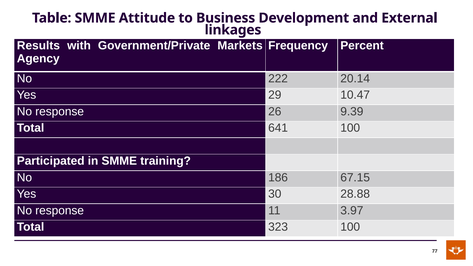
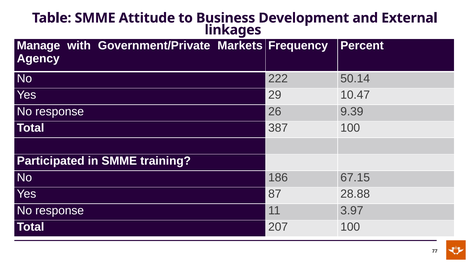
Results: Results -> Manage (39, 46)
20.14: 20.14 -> 50.14 (355, 79)
641: 641 -> 387 (278, 128)
30: 30 -> 87 (275, 194)
323: 323 -> 207 (278, 227)
